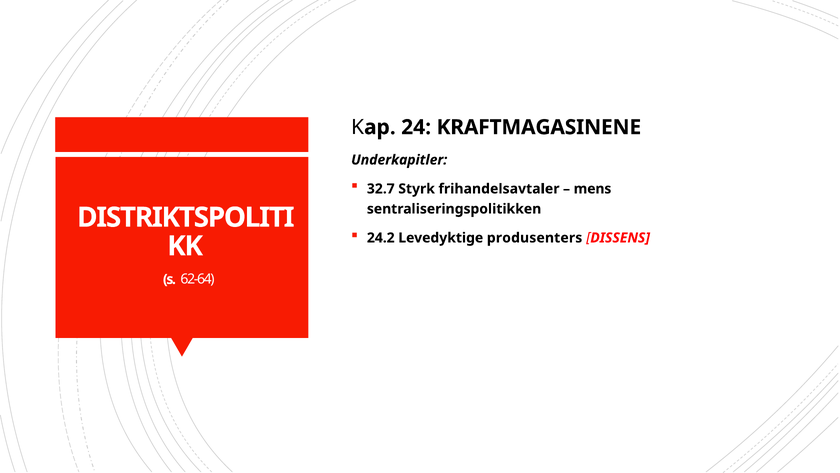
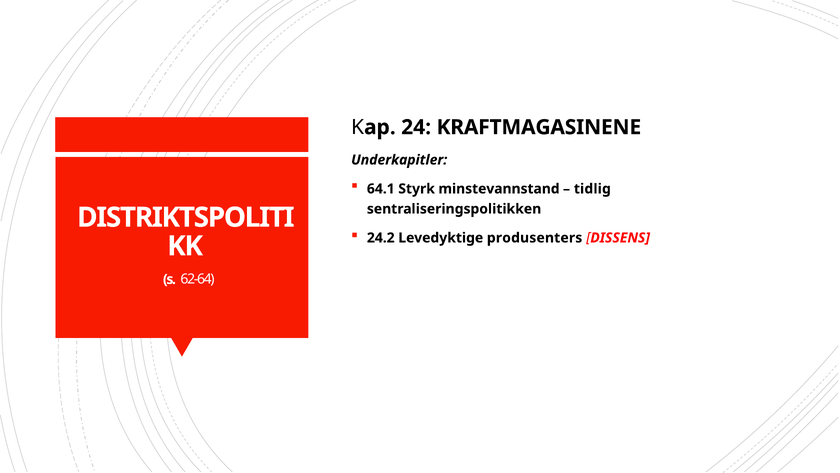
32.7: 32.7 -> 64.1 (381, 189)
frihandelsavtaler: frihandelsavtaler -> minstevannstand (499, 189)
mens: mens -> tidlig (592, 189)
